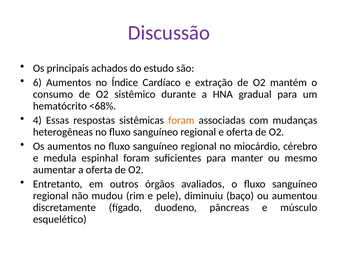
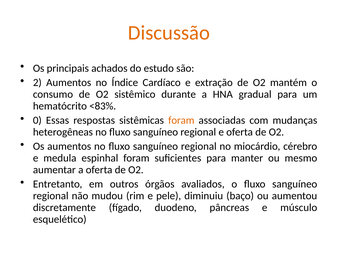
Discussão colour: purple -> orange (169, 33)
6: 6 -> 2 (37, 82)
<68%: <68% -> <83% (103, 106)
4: 4 -> 0 (37, 120)
